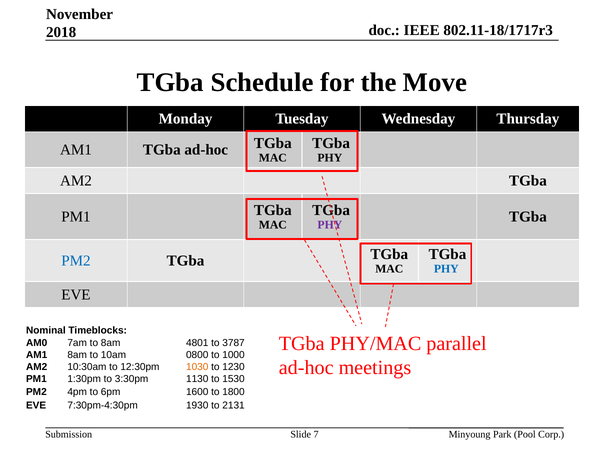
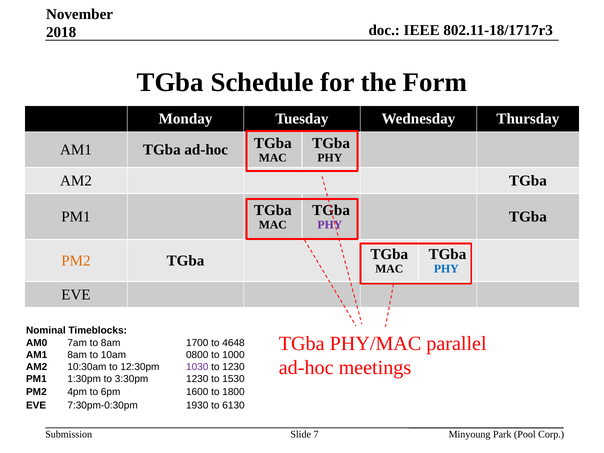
Move: Move -> Form (435, 82)
PM2 colour: blue -> orange (76, 261)
4801: 4801 -> 1700 (197, 343)
3787: 3787 -> 4648 (234, 343)
1030 colour: orange -> purple (197, 367)
3:30pm 1130: 1130 -> 1230 (197, 379)
7:30pm-4:30pm: 7:30pm-4:30pm -> 7:30pm-0:30pm (103, 405)
2131: 2131 -> 6130 (234, 405)
